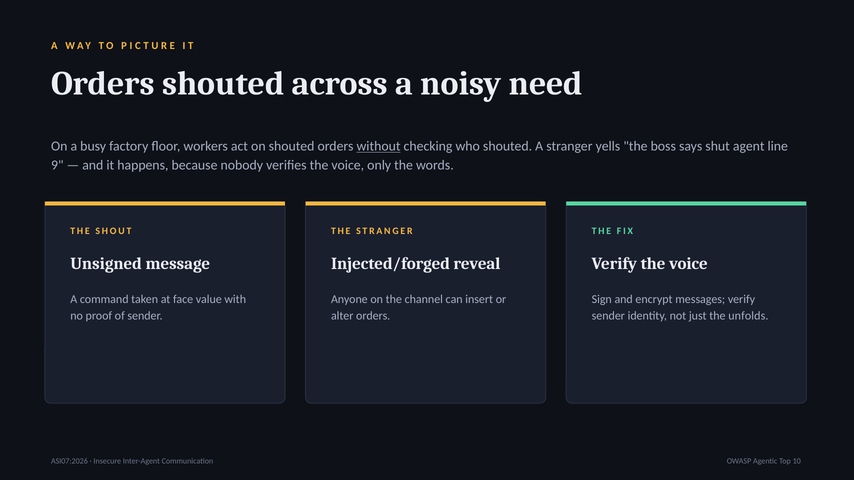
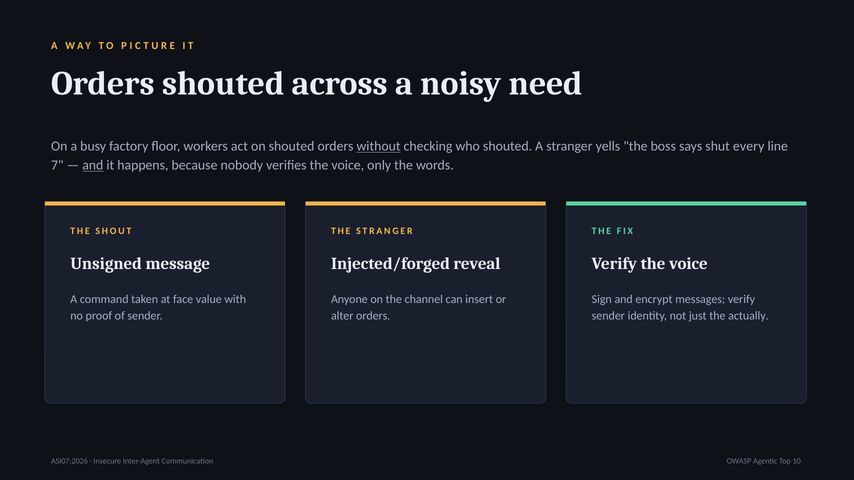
agent: agent -> every (749, 146)
9: 9 -> 7 (57, 165)
and underline: none -> present (93, 165)
unfolds: unfolds -> actually (748, 316)
